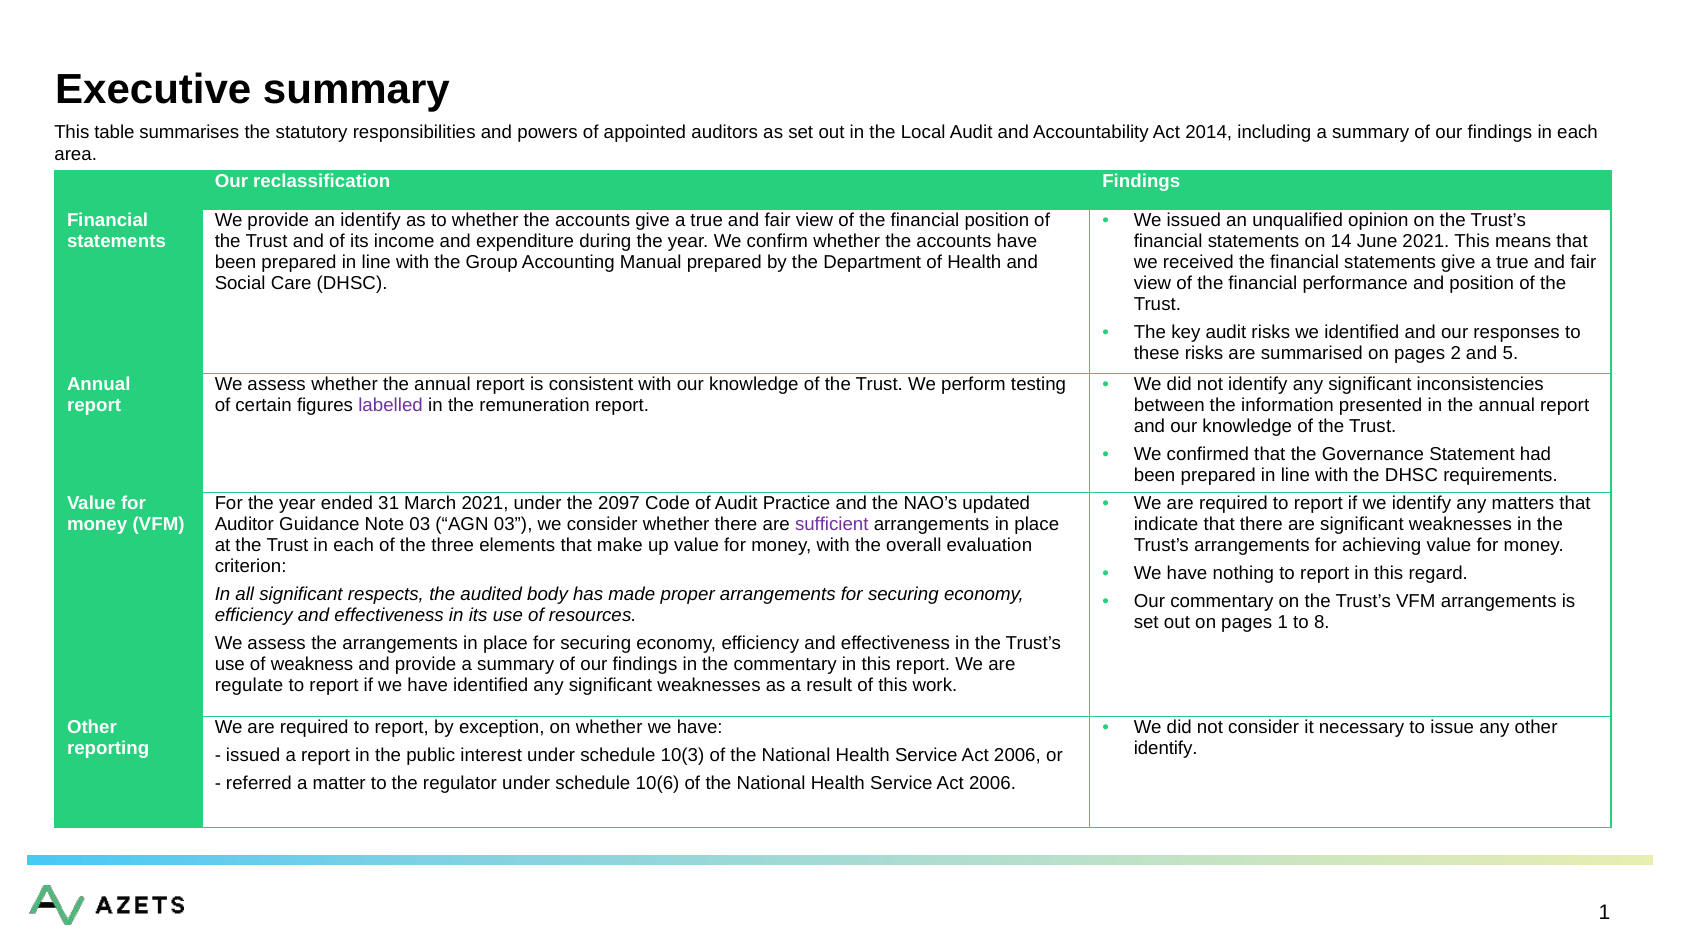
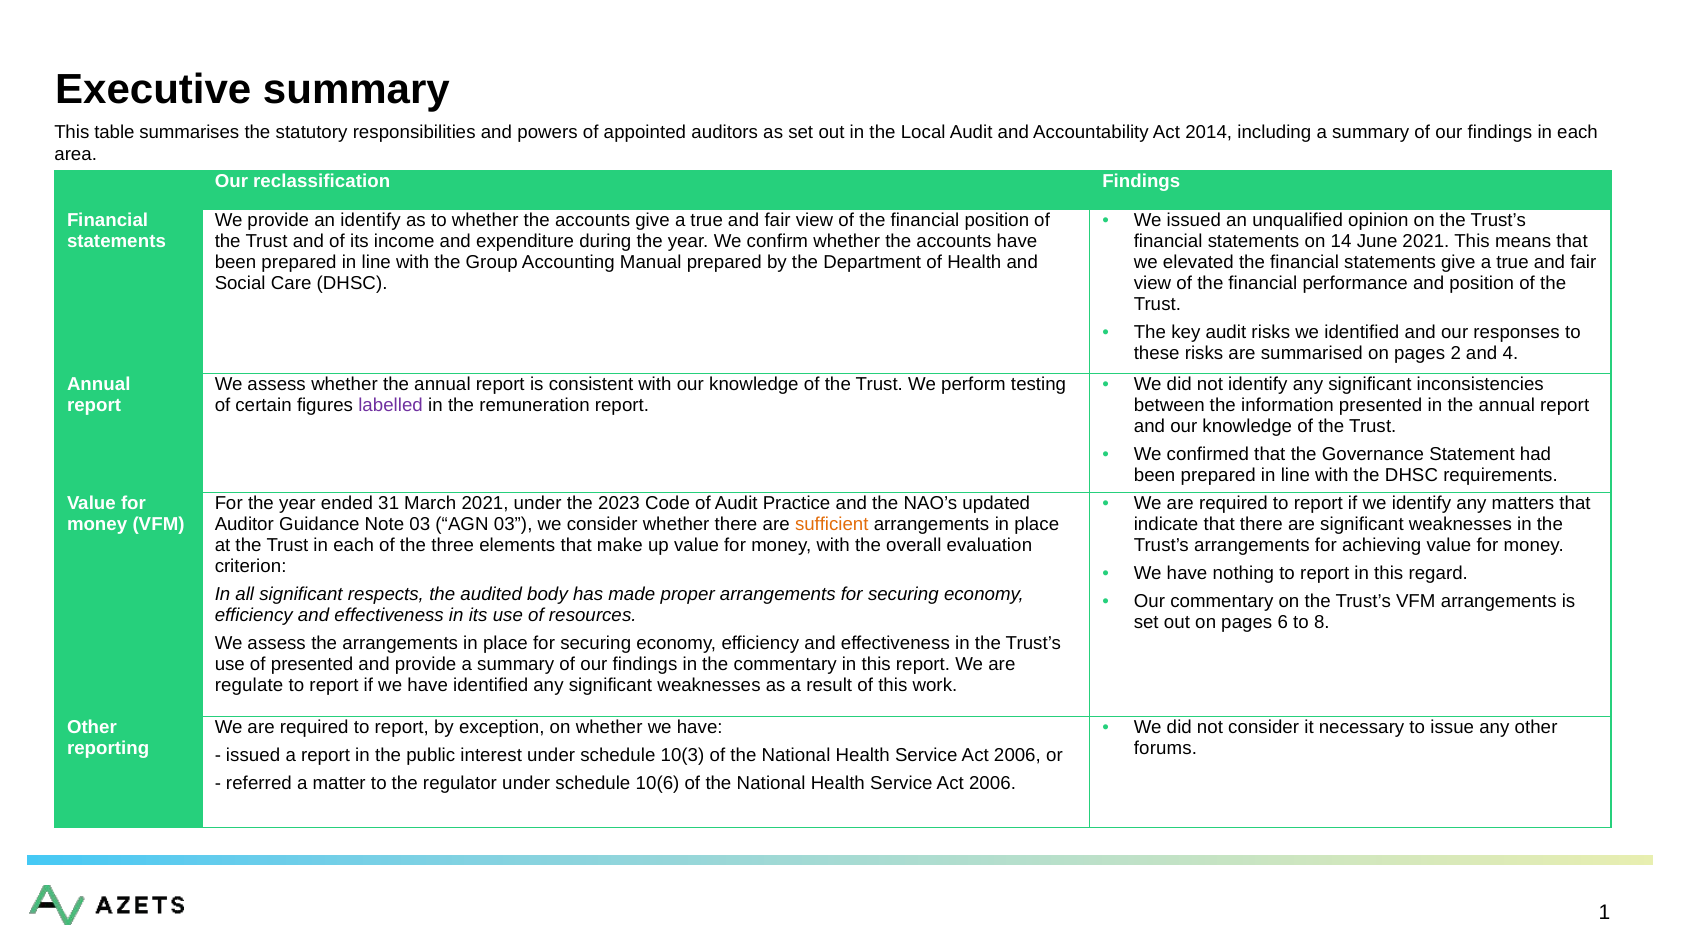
received: received -> elevated (1198, 263)
5: 5 -> 4 (1510, 354)
2097: 2097 -> 2023 (619, 503)
sufficient colour: purple -> orange (832, 524)
pages 1: 1 -> 6 (1283, 623)
of weakness: weakness -> presented (312, 665)
identify: identify -> forums (1166, 749)
